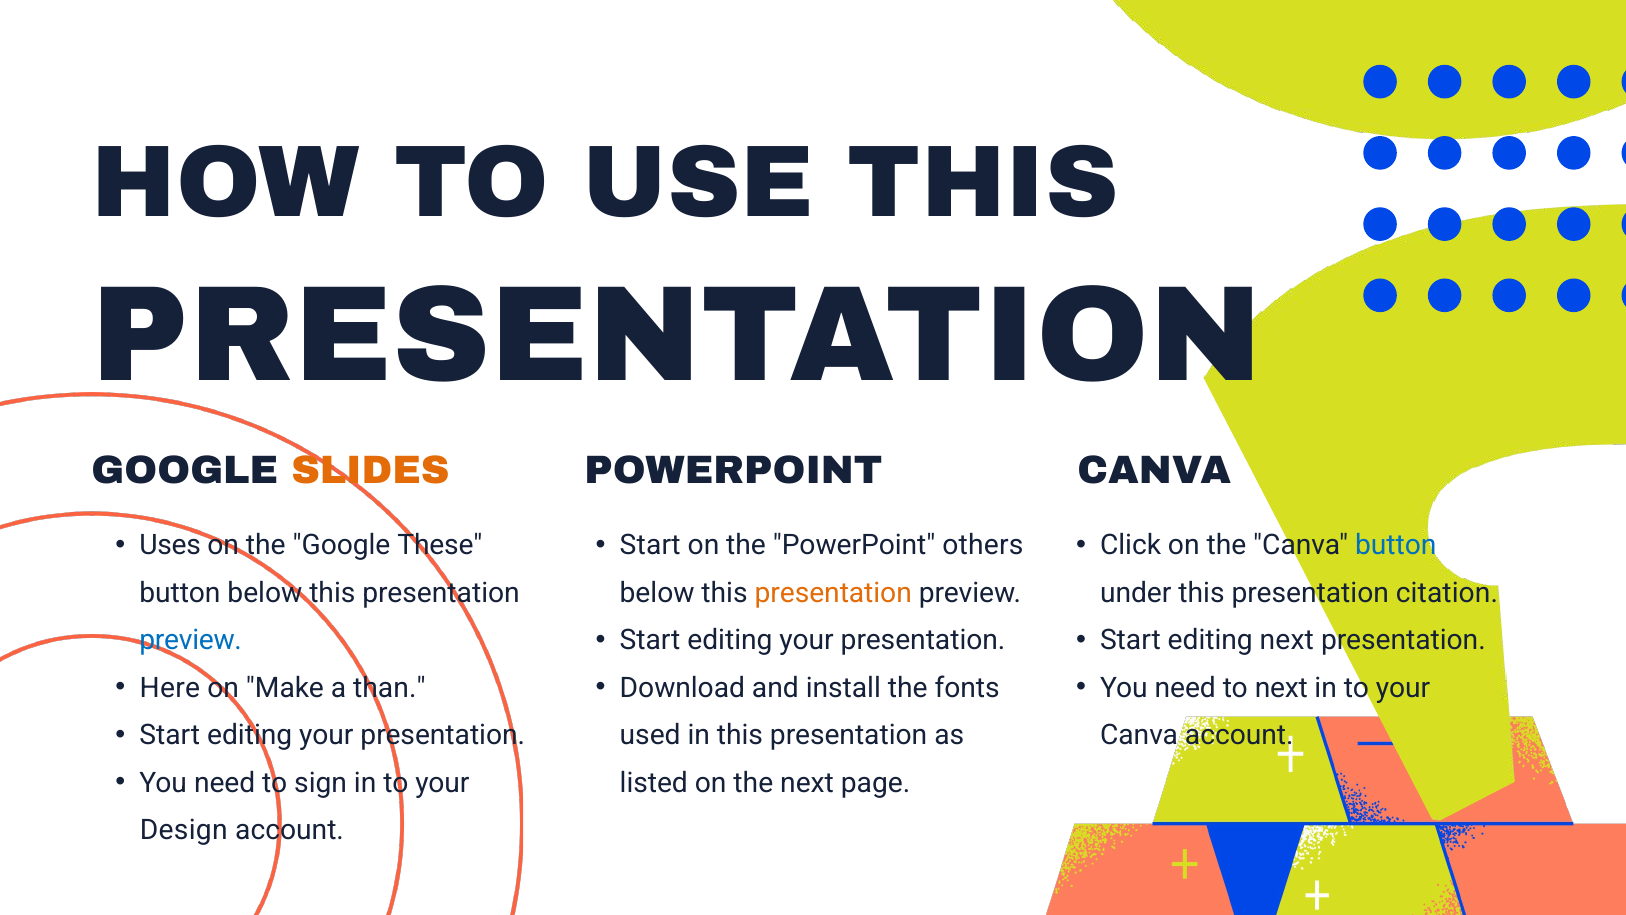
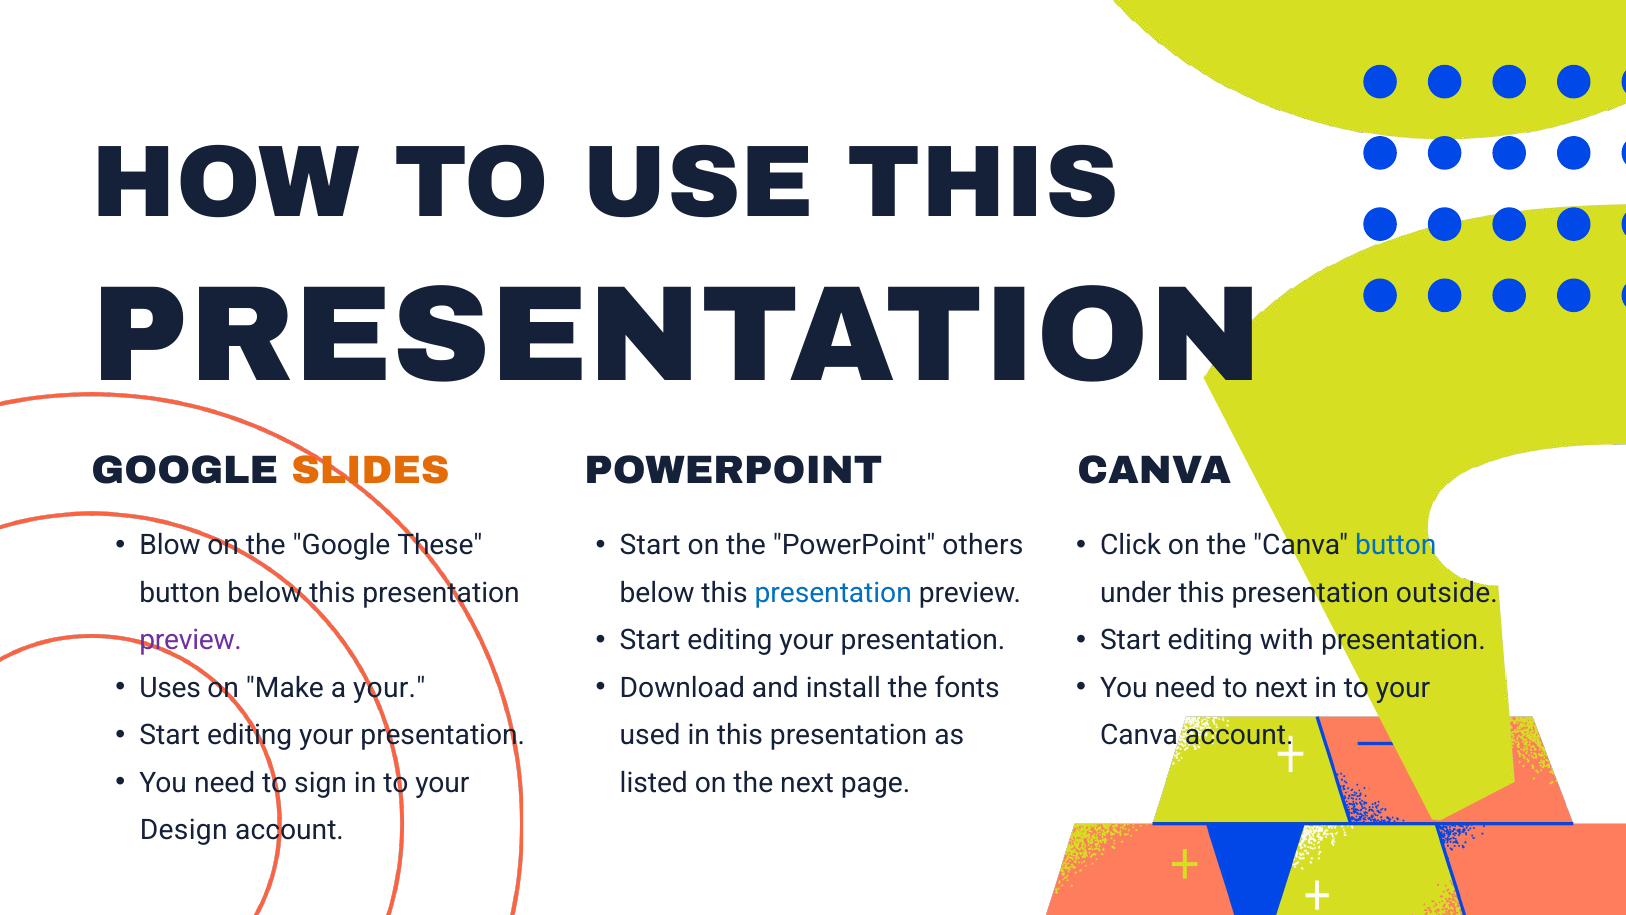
Uses: Uses -> Blow (170, 545)
presentation colour: orange -> blue (833, 593)
citation: citation -> outside (1447, 593)
editing next: next -> with (1287, 640)
preview colour: blue -> purple (191, 640)
Here: Here -> Uses (170, 688)
a than: than -> your (389, 688)
